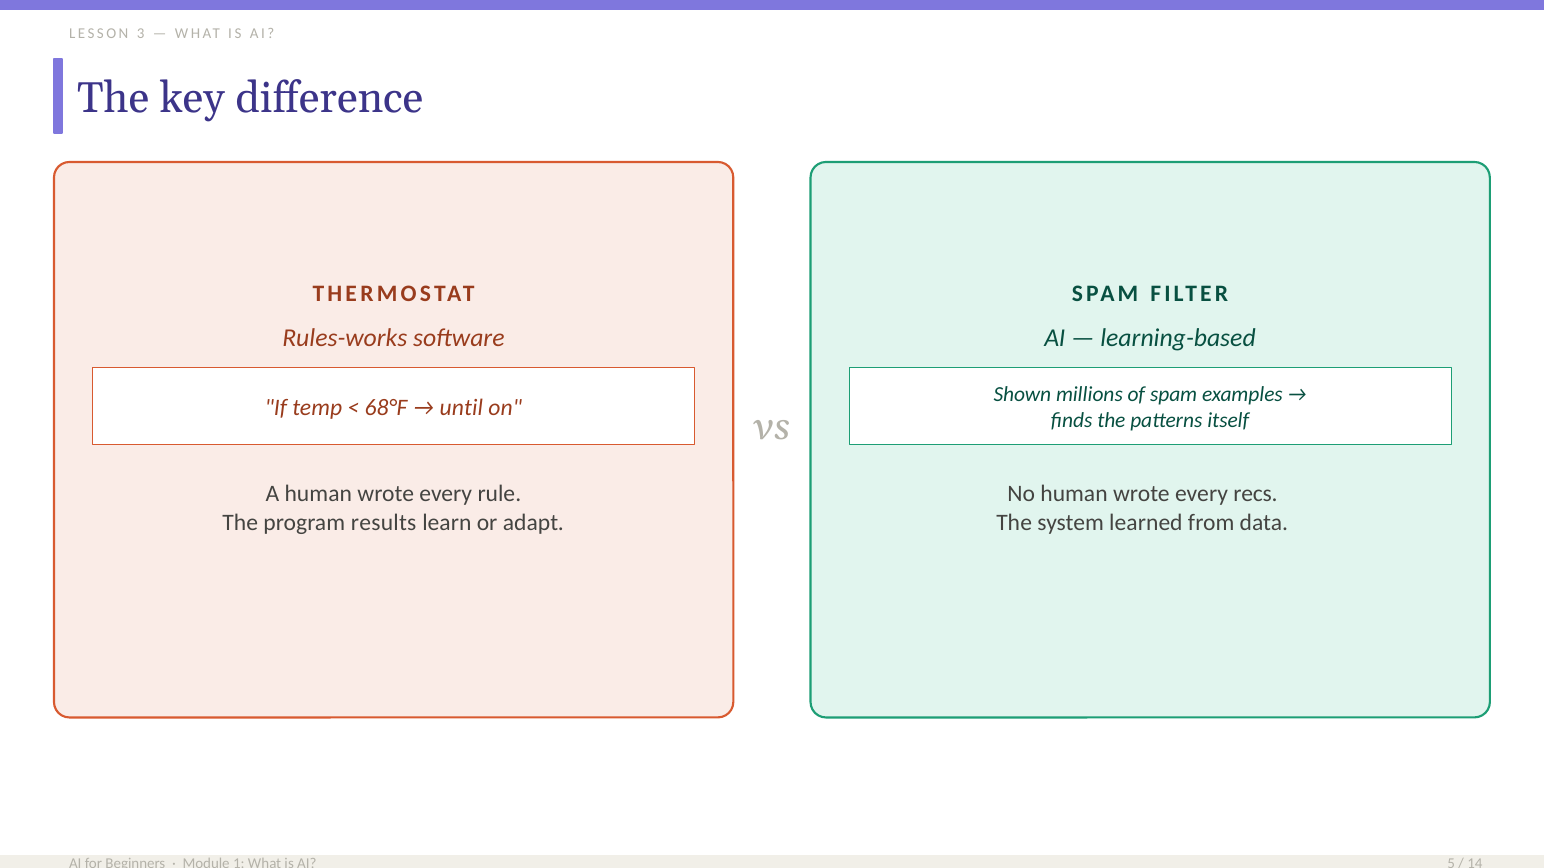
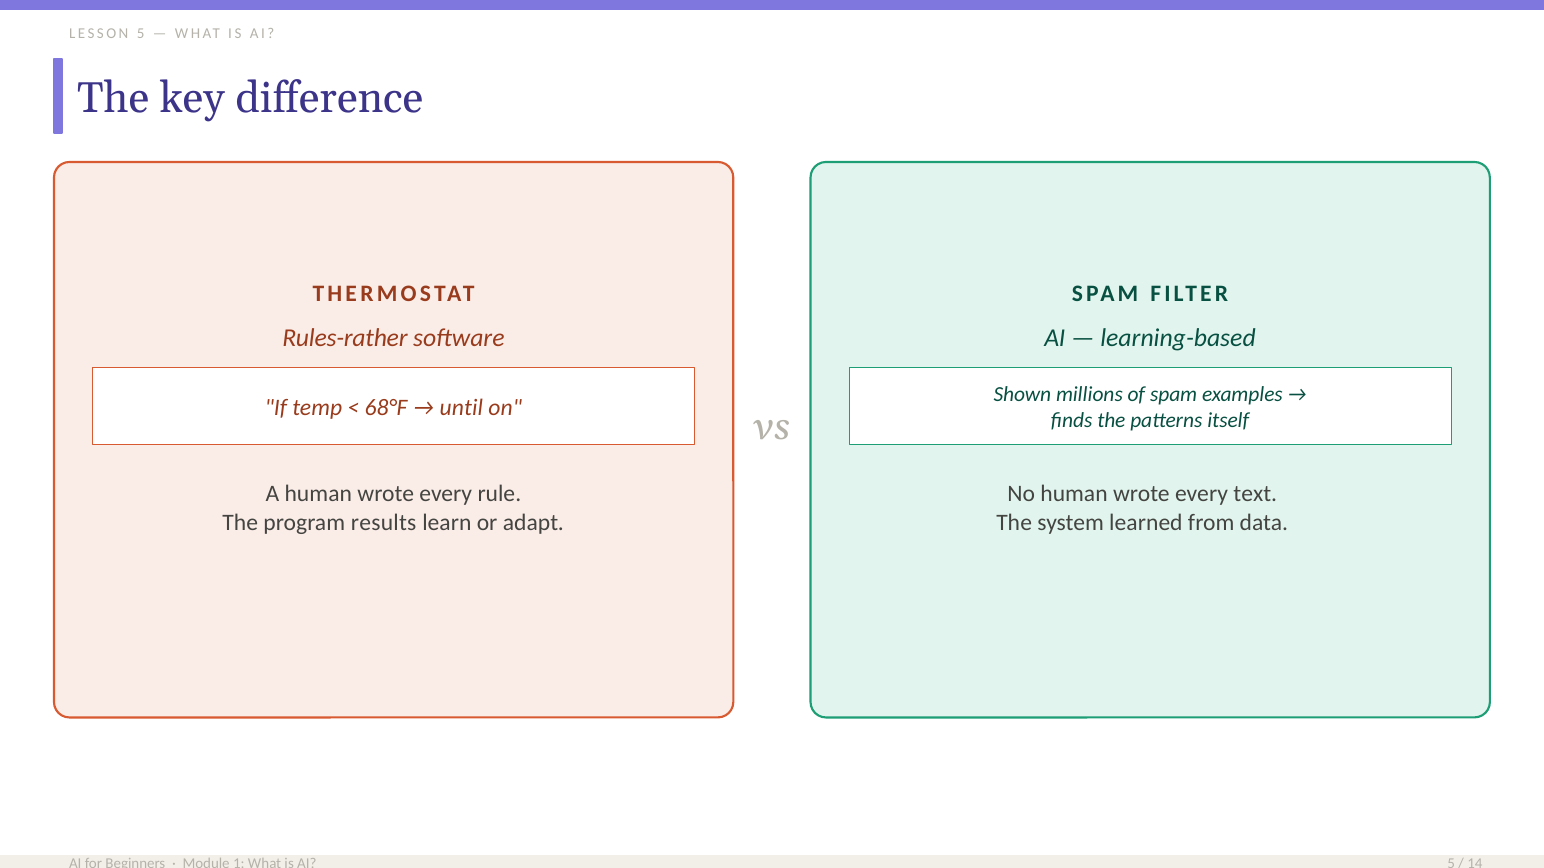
LESSON 3: 3 -> 5 (141, 33)
Rules-works: Rules-works -> Rules-rather (345, 338)
recs: recs -> text (1255, 494)
